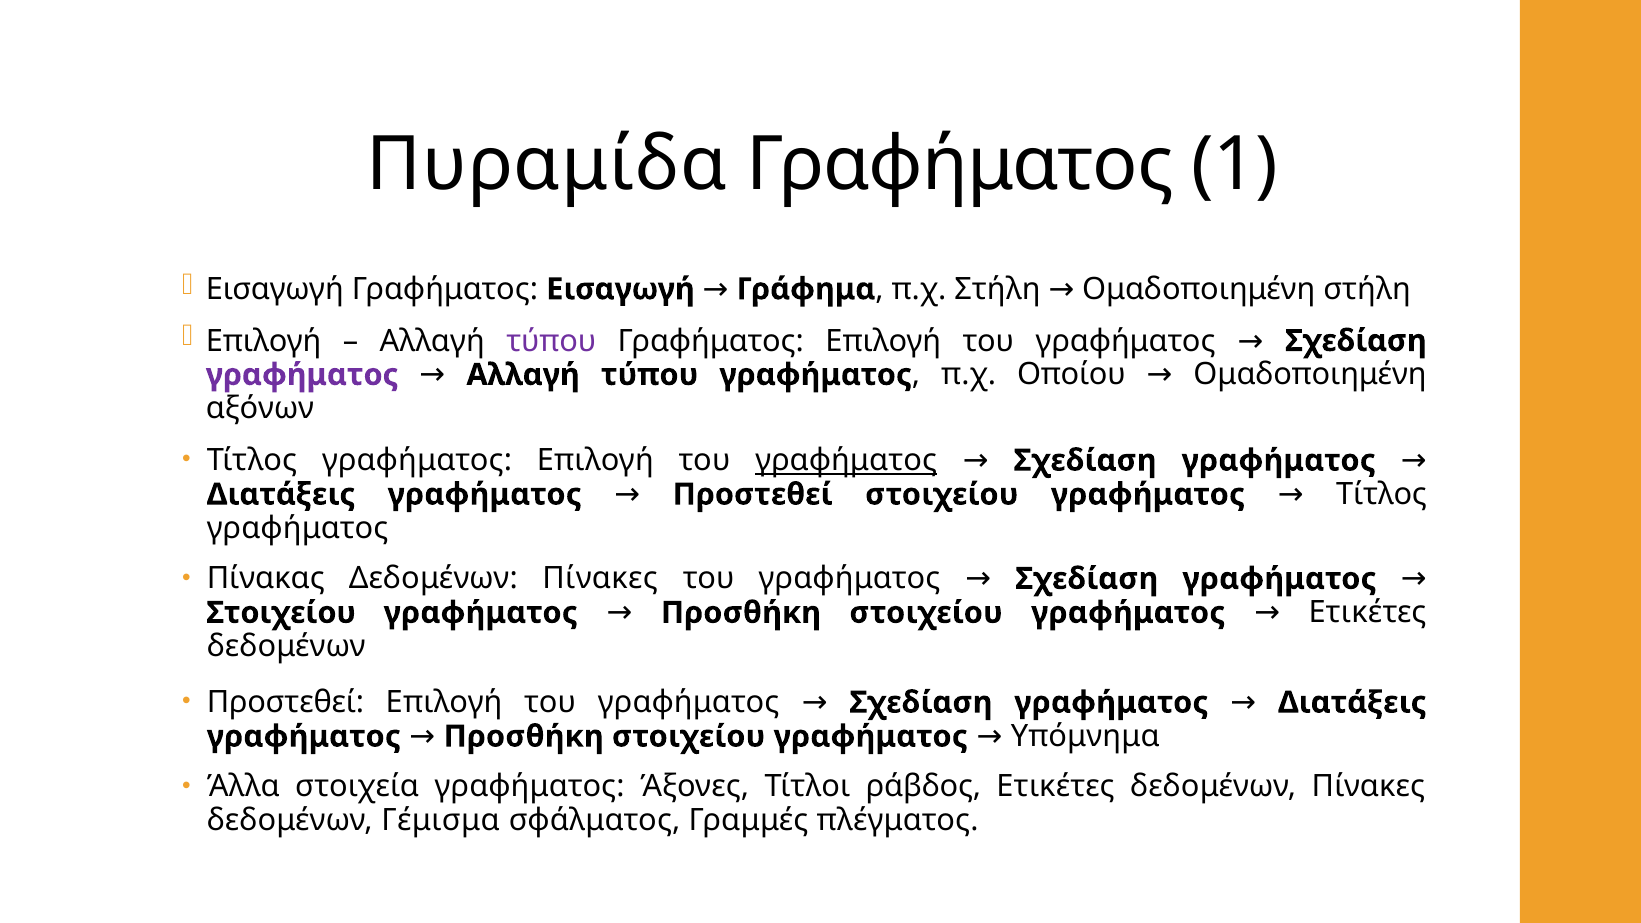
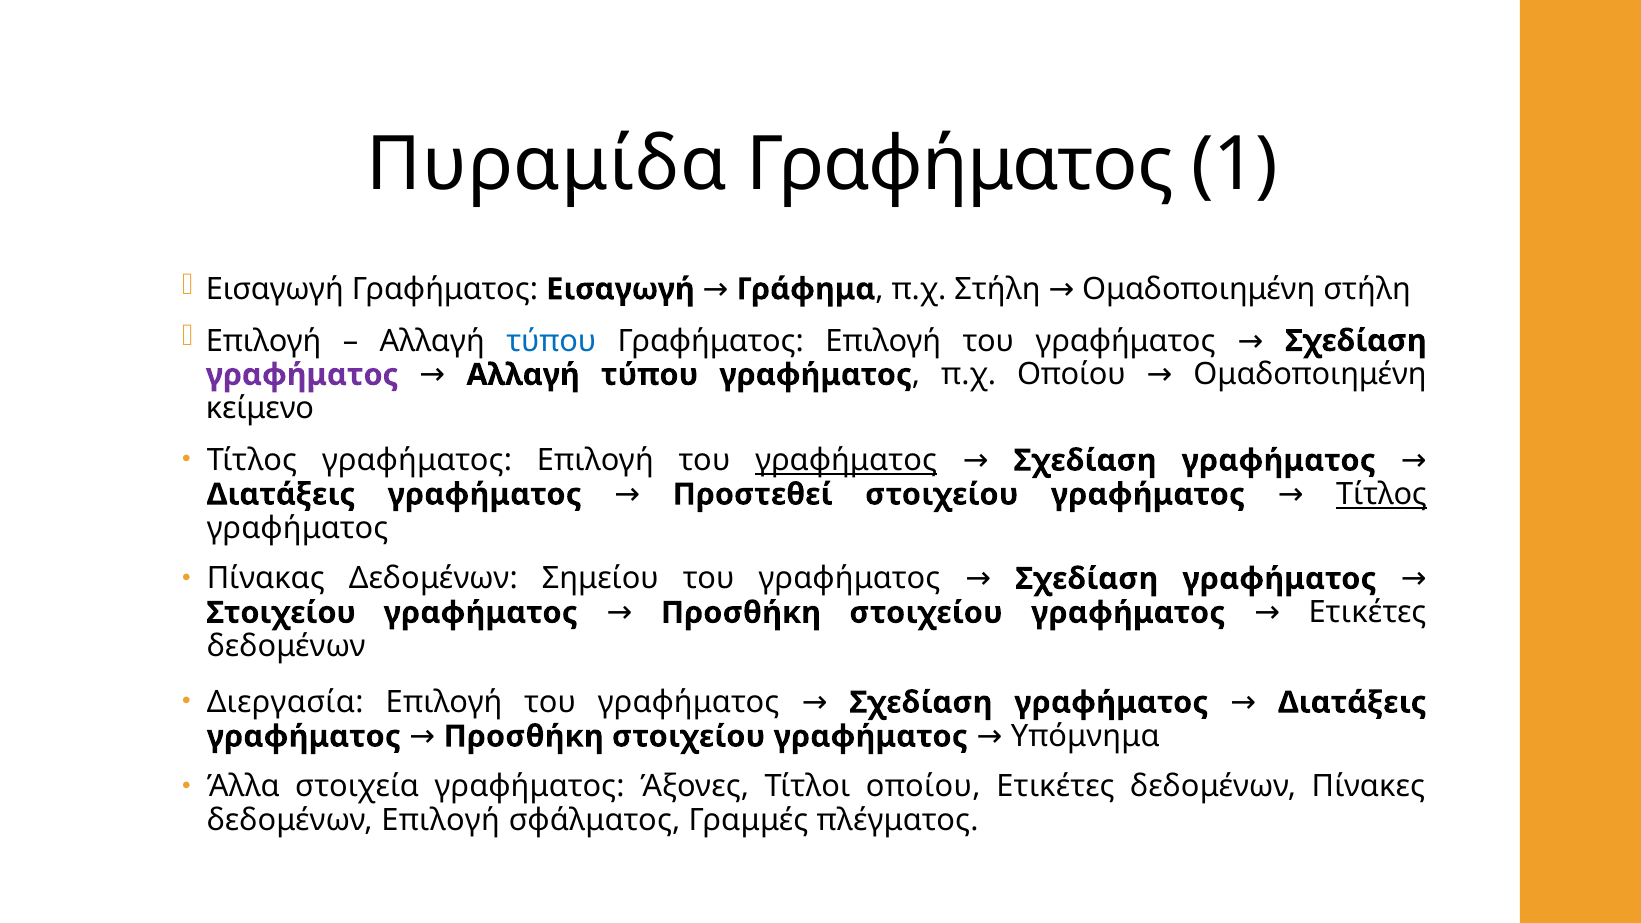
τύπου colour: purple -> blue (551, 341)
αξόνων: αξόνων -> κείμενο (260, 409)
Τίτλος underline: none -> present (1382, 494)
Πίνακες: Πίνακες -> Σημείου (600, 579)
Προστεθεί: Προστεθεί -> Διεργασία (285, 703)
Τίτλοι ράβδος: ράβδος -> οποίου (923, 787)
δεδομένων Γέμισμα: Γέμισμα -> Επιλογή (441, 821)
